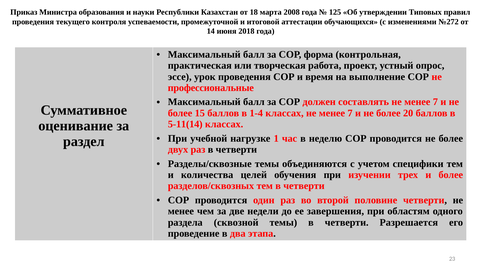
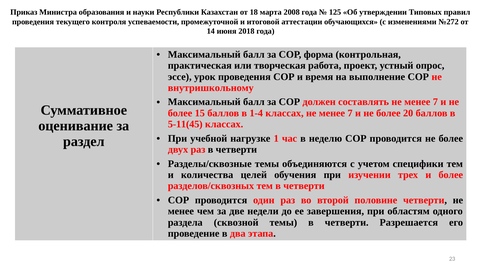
профессиональные: профессиональные -> внутришкольному (211, 88)
5-11(14: 5-11(14 -> 5-11(45 (185, 125)
